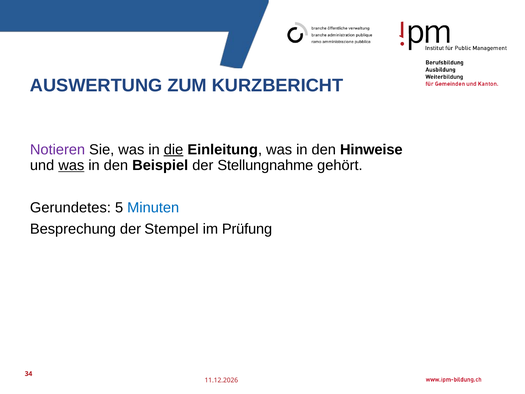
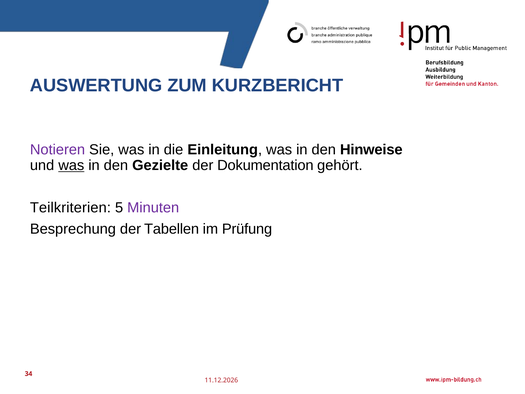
die underline: present -> none (174, 149)
Beispiel: Beispiel -> Gezielte (160, 165)
Stellungnahme: Stellungnahme -> Dokumentation (265, 165)
Gerundetes: Gerundetes -> Teilkriterien (70, 208)
Minuten colour: blue -> purple (153, 208)
Stempel: Stempel -> Tabellen (172, 229)
